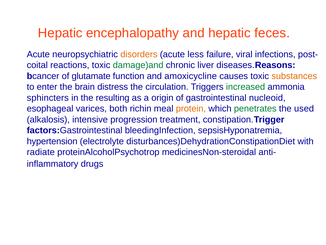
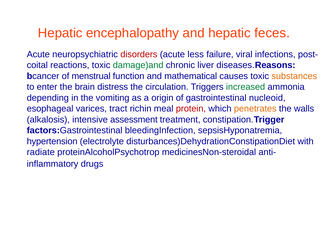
disorders colour: orange -> red (139, 54)
glutamate: glutamate -> menstrual (91, 76)
amoxicycline: amoxicycline -> mathematical (191, 76)
sphincters: sphincters -> depending (48, 98)
resulting: resulting -> vomiting (113, 98)
both: both -> tract (118, 108)
protein colour: orange -> red (191, 108)
penetrates colour: green -> orange (255, 108)
used: used -> walls (304, 108)
progression: progression -> assessment (134, 119)
